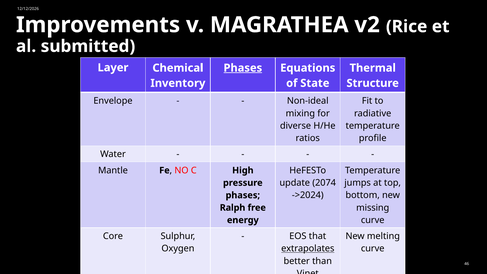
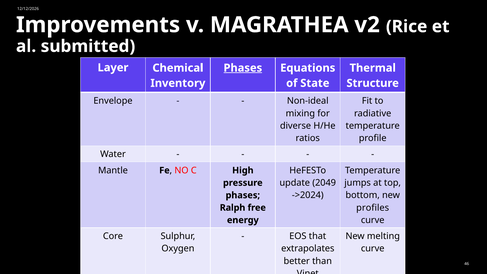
2074: 2074 -> 2049 (324, 183)
missing: missing -> profiles (373, 208)
extrapolates underline: present -> none (308, 249)
